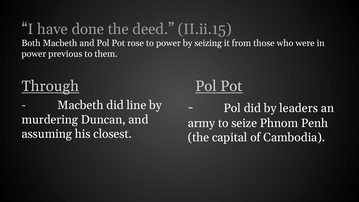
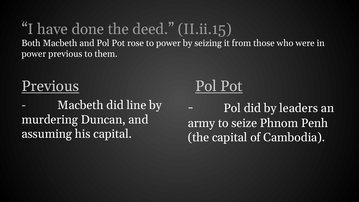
Through: Through -> Previous (50, 86)
his closest: closest -> capital (113, 134)
